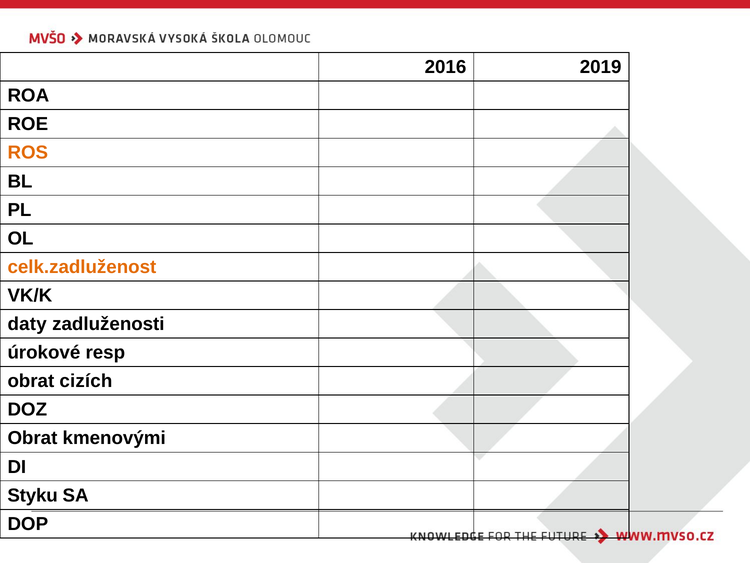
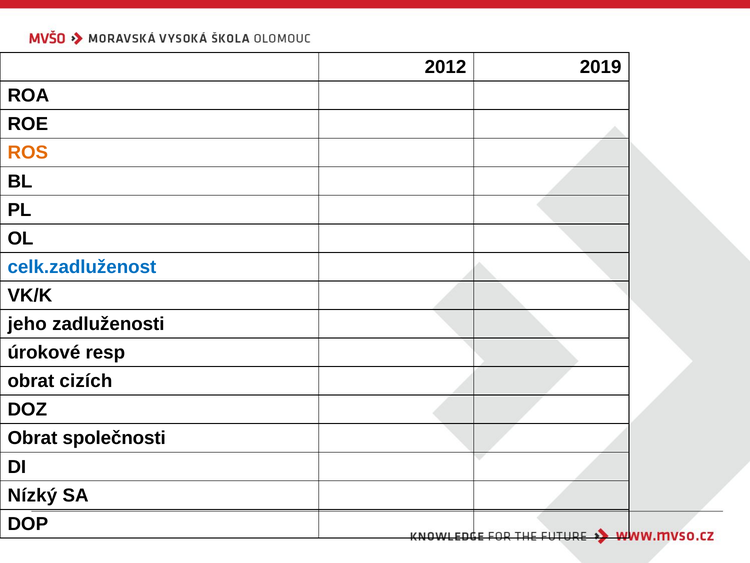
2016: 2016 -> 2012 (445, 67)
celk.zadluženost colour: orange -> blue (82, 267)
daty: daty -> jeho (27, 324)
kmenovými: kmenovými -> společnosti (114, 438)
Styku: Styku -> Nízký (32, 495)
